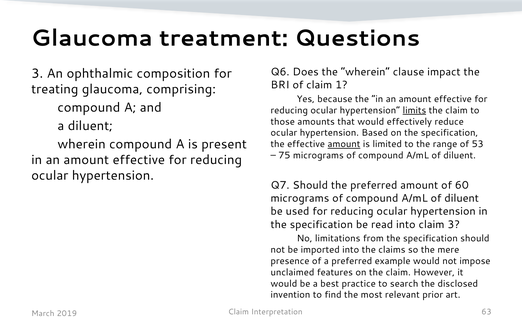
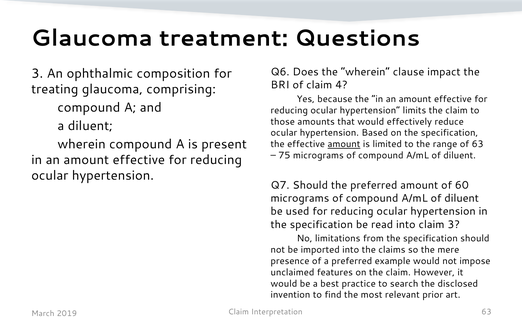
1: 1 -> 4 (341, 85)
limits underline: present -> none (414, 110)
of 53: 53 -> 63 (478, 144)
